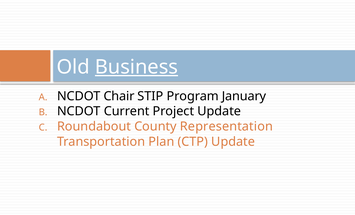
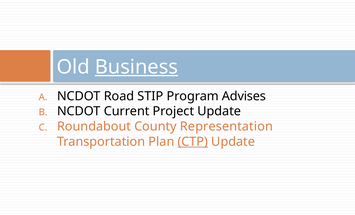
Chair: Chair -> Road (119, 96)
January: January -> Advises (244, 96)
CTP underline: none -> present (193, 142)
